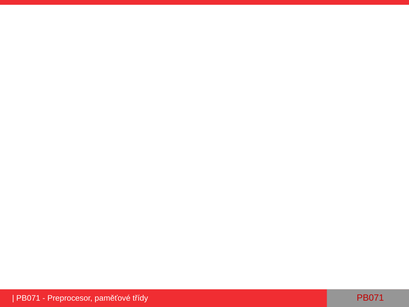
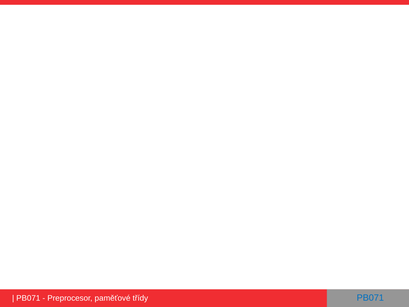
PB071 colour: red -> blue (370, 297)
